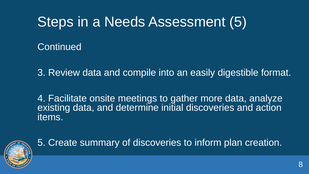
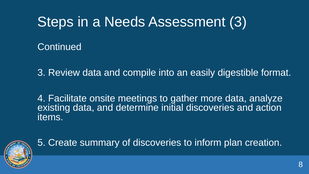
Assessment 5: 5 -> 3 (238, 22)
